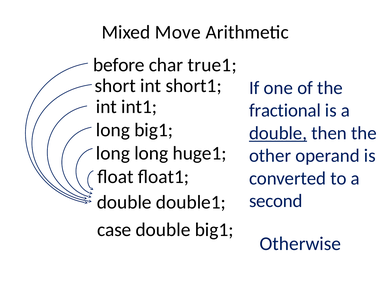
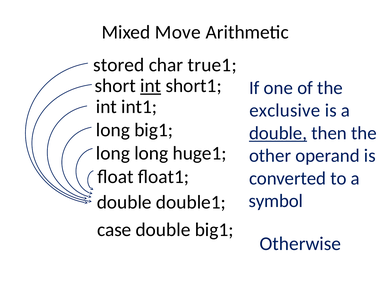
before: before -> stored (119, 65)
int underline: none -> present (151, 86)
fractional: fractional -> exclusive (285, 110)
second: second -> symbol (276, 201)
